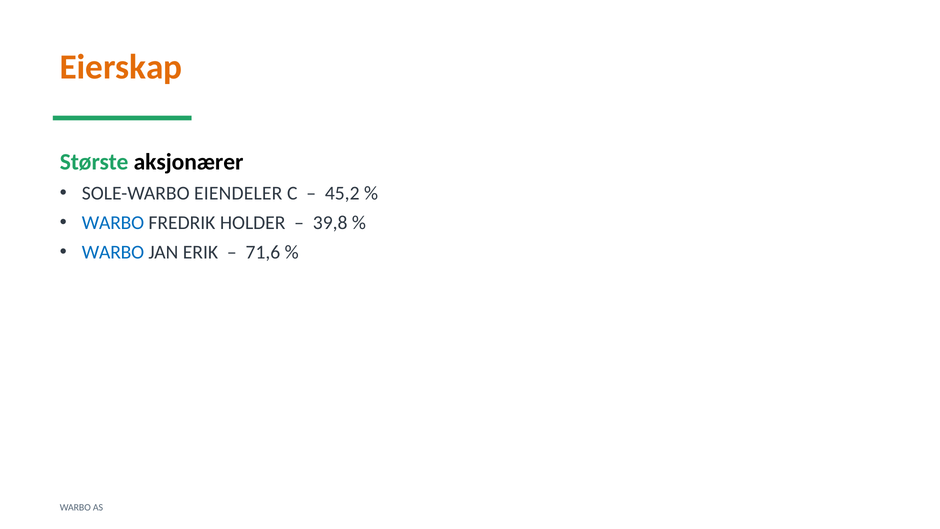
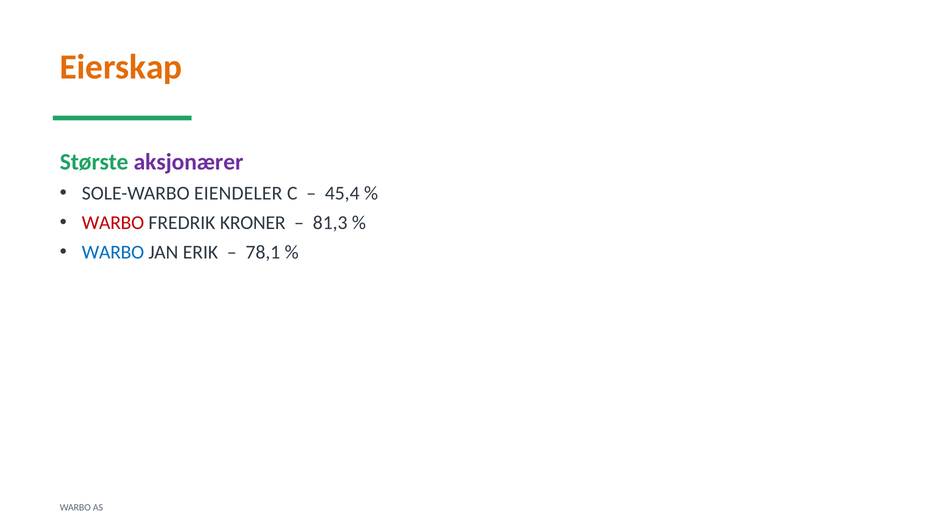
aksjonærer colour: black -> purple (189, 162)
45,2: 45,2 -> 45,4 (342, 193)
WARBO colour: blue -> red (113, 223)
HOLDER: HOLDER -> KRONER (253, 223)
39,8: 39,8 -> 81,3 (330, 223)
71,6: 71,6 -> 78,1 (263, 252)
